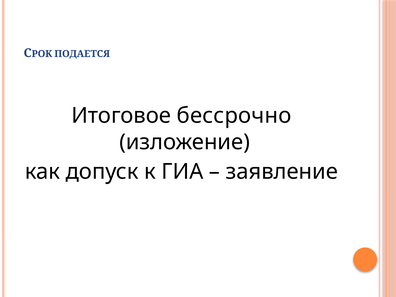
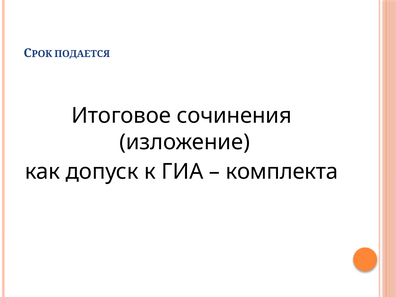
бессрочно: бессрочно -> сочинения (234, 116)
заявление: заявление -> комплекта (282, 172)
